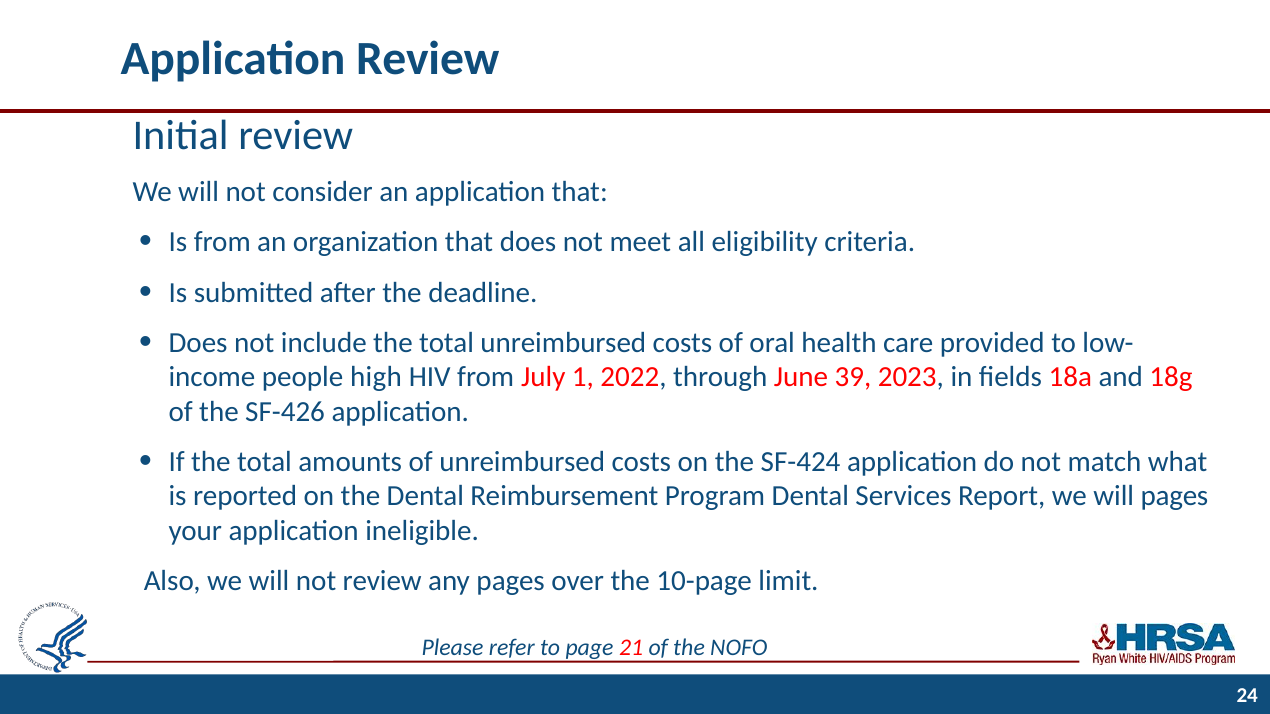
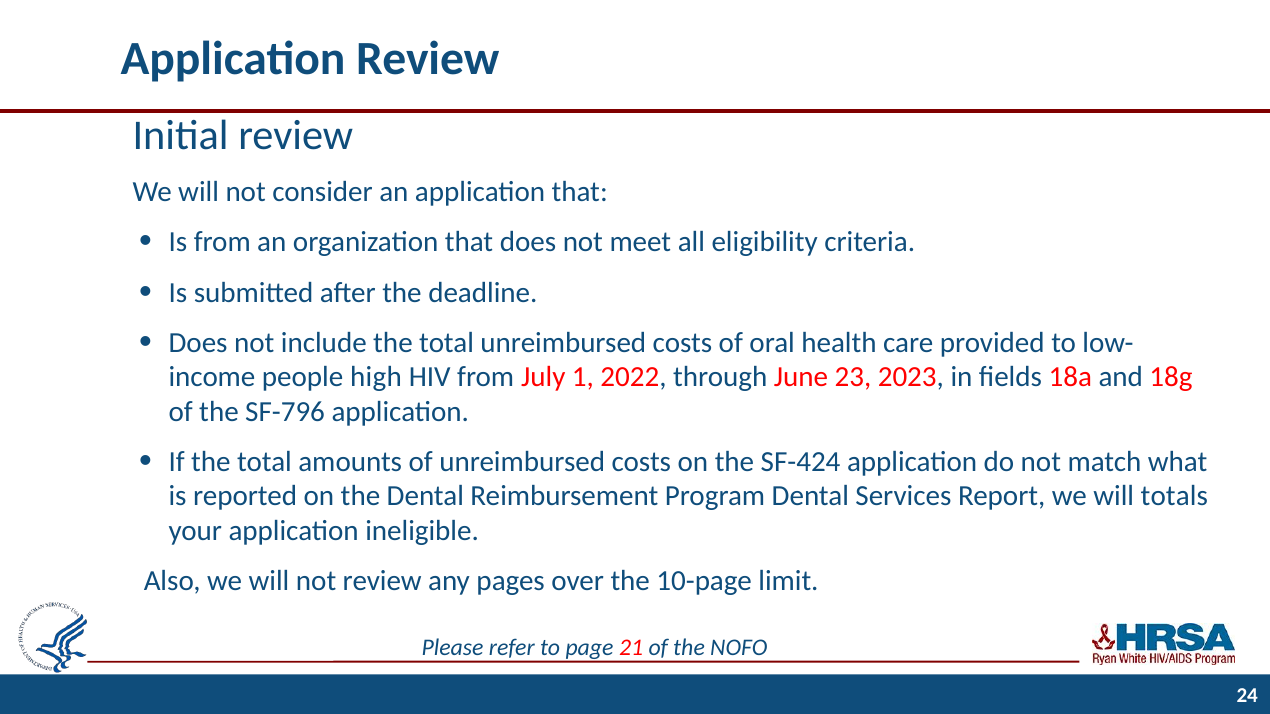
39: 39 -> 23 (853, 377)
SF-426: SF-426 -> SF-796 (285, 412)
will pages: pages -> totals (1174, 496)
